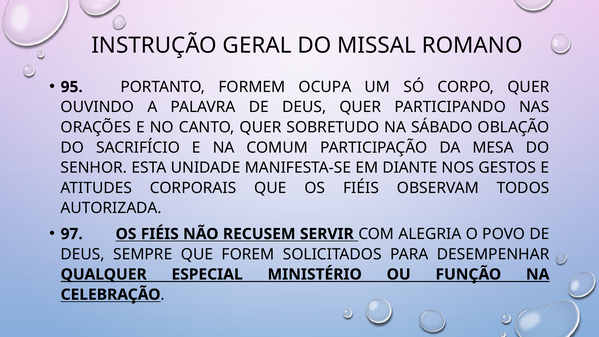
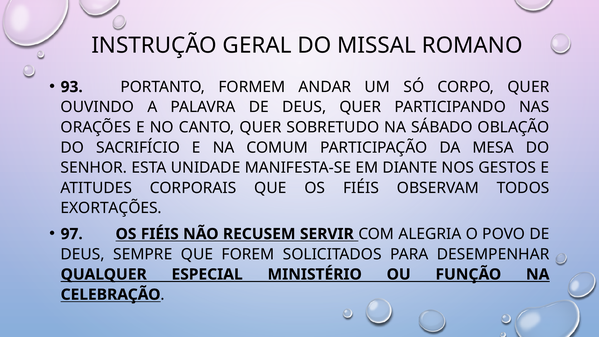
95: 95 -> 93 (72, 87)
OCUPA: OCUPA -> ANDAR (325, 87)
AUTORIZADA: AUTORIZADA -> EXORTAÇÕES (111, 208)
